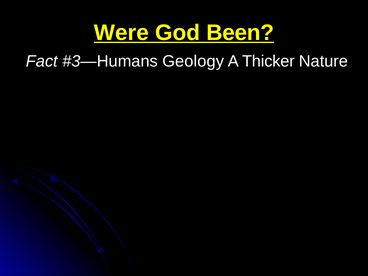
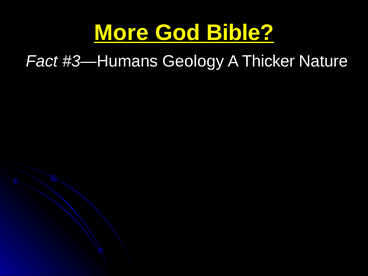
Were: Were -> More (121, 33)
Been: Been -> Bible (240, 33)
